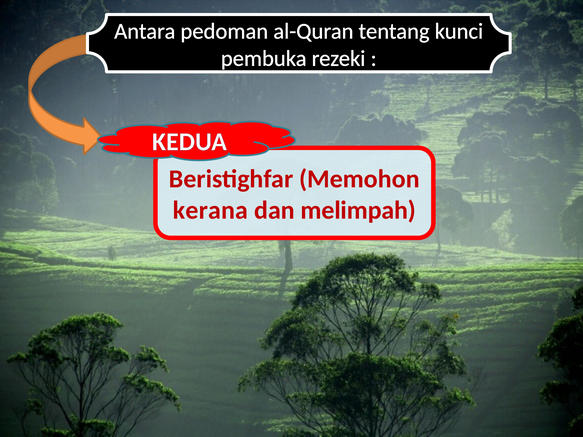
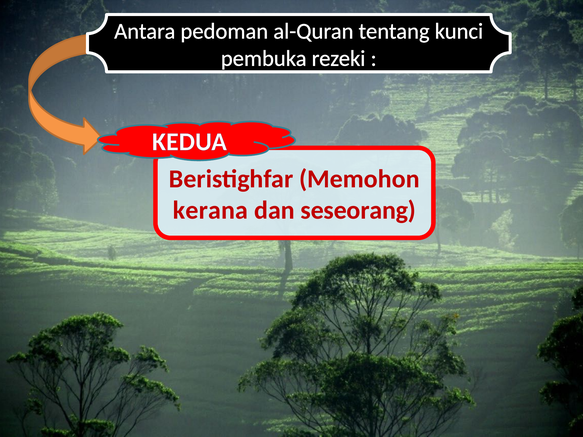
melimpah: melimpah -> seseorang (358, 210)
